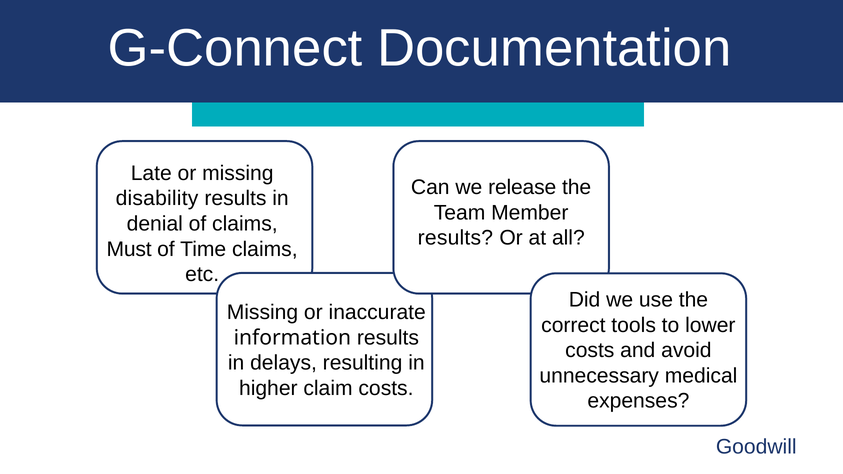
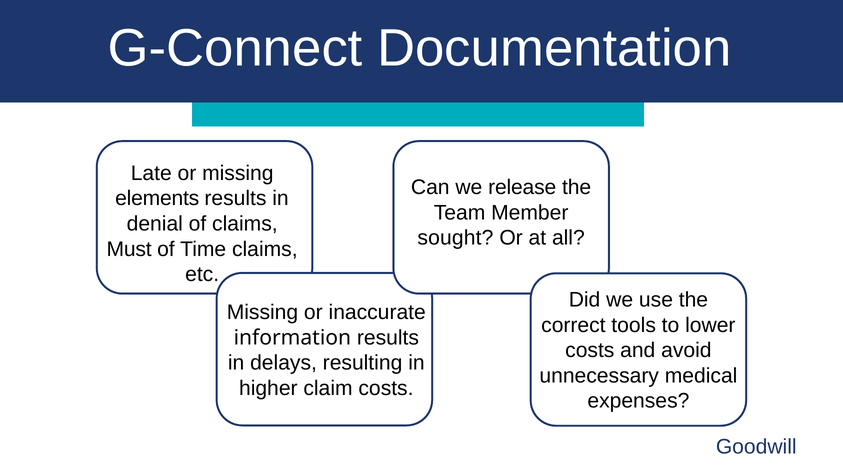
disability: disability -> elements (157, 199)
results: results -> sought (455, 238)
